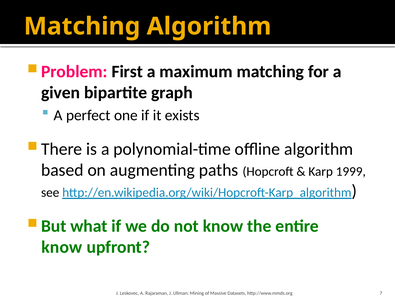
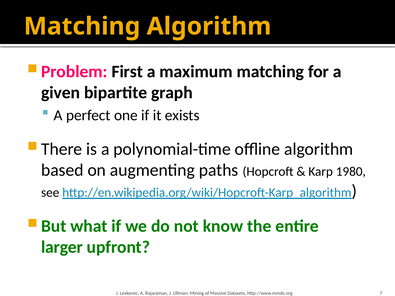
1999: 1999 -> 1980 (351, 172)
know: know -> larger (62, 247)
